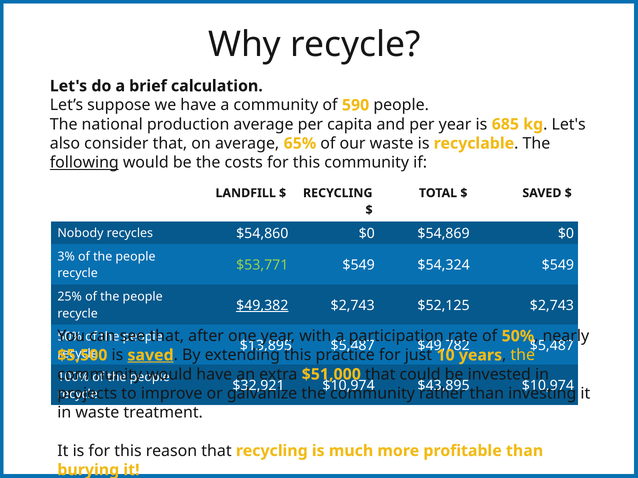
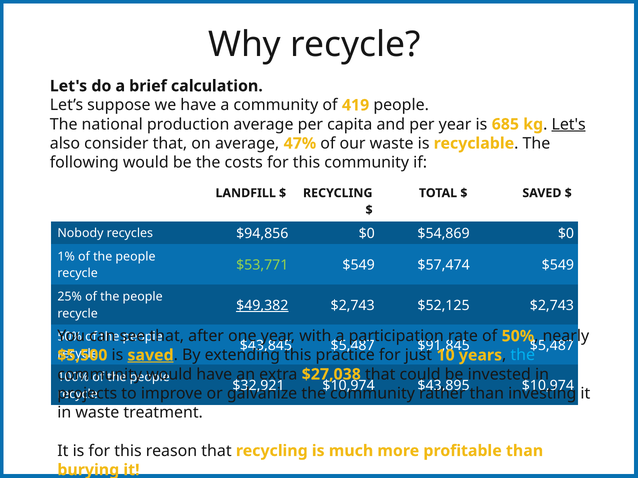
590: 590 -> 419 (356, 105)
Let's underline: none -> present (569, 124)
65%: 65% -> 47% (300, 144)
following underline: present -> none (84, 163)
$54,860: $54,860 -> $94,856 (262, 234)
3%: 3% -> 1% (66, 257)
$54,324: $54,324 -> $57,474 (444, 266)
$13,895: $13,895 -> $43,845 (266, 346)
$49,782: $49,782 -> $91,845 (444, 346)
the colour: yellow -> light blue (523, 356)
$51,000: $51,000 -> $27,038 (331, 375)
